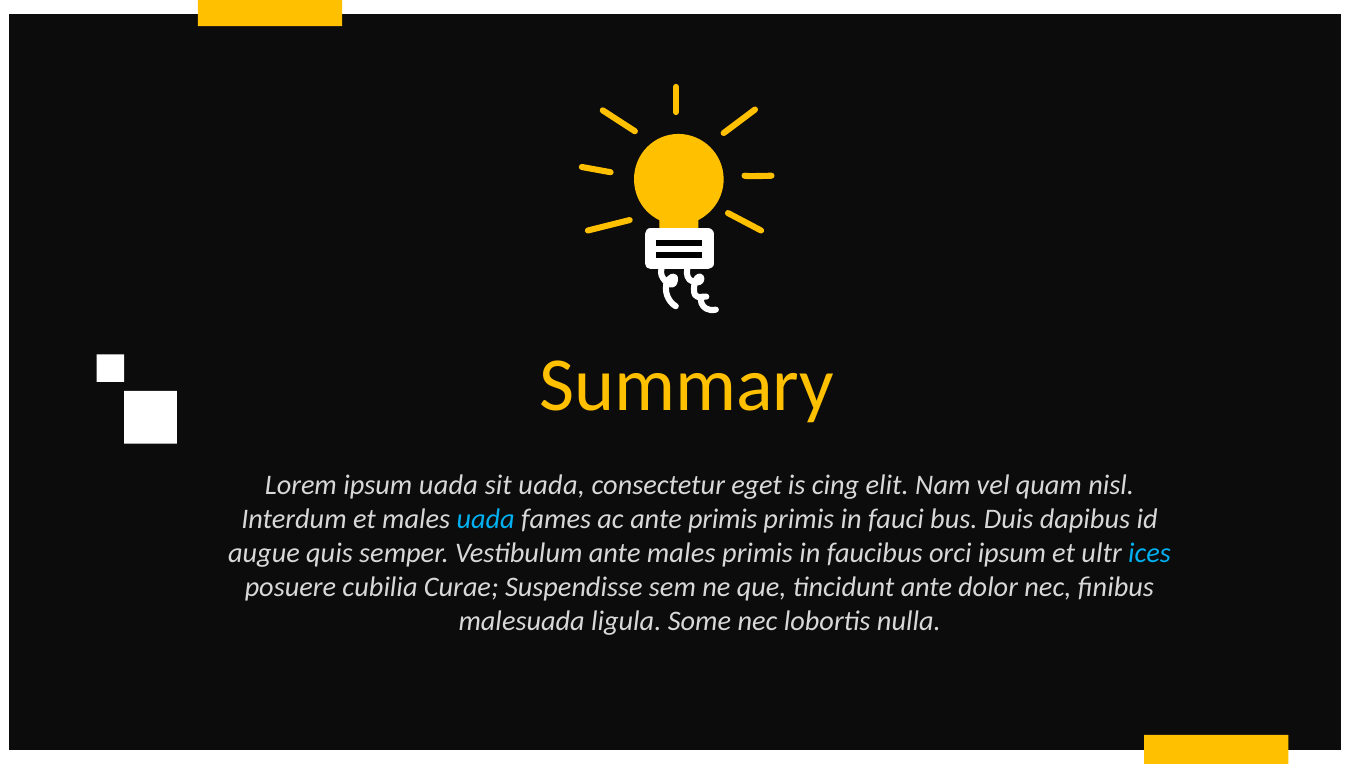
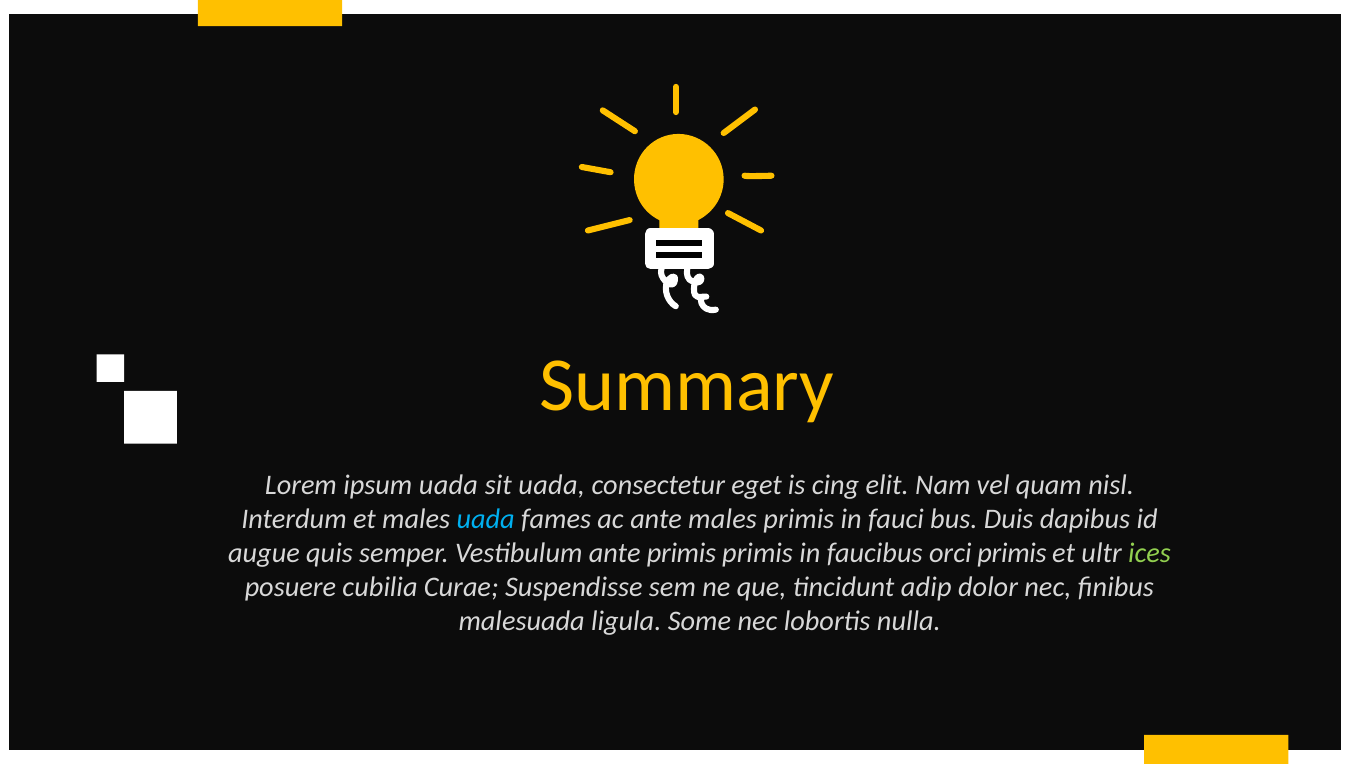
ante primis: primis -> males (723, 519)
ante males: males -> primis (681, 553)
orci ipsum: ipsum -> primis (1012, 553)
ices colour: light blue -> light green (1149, 553)
tincidunt ante: ante -> adip (926, 587)
